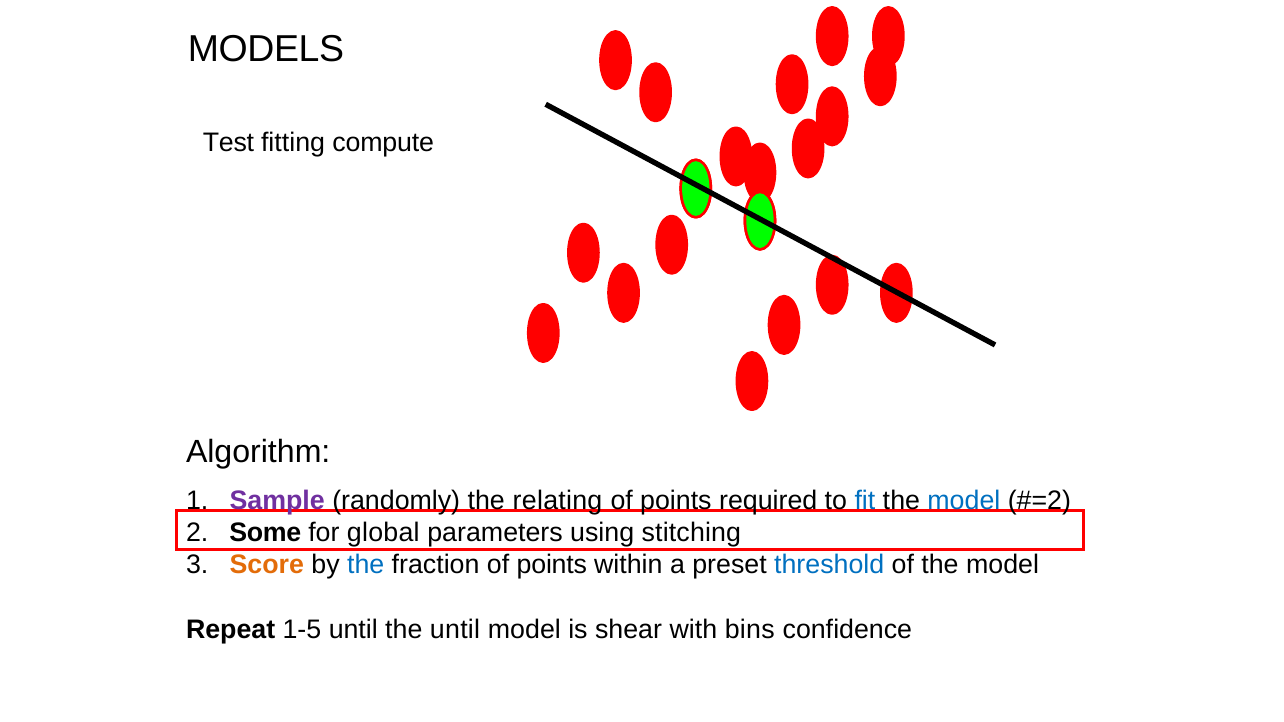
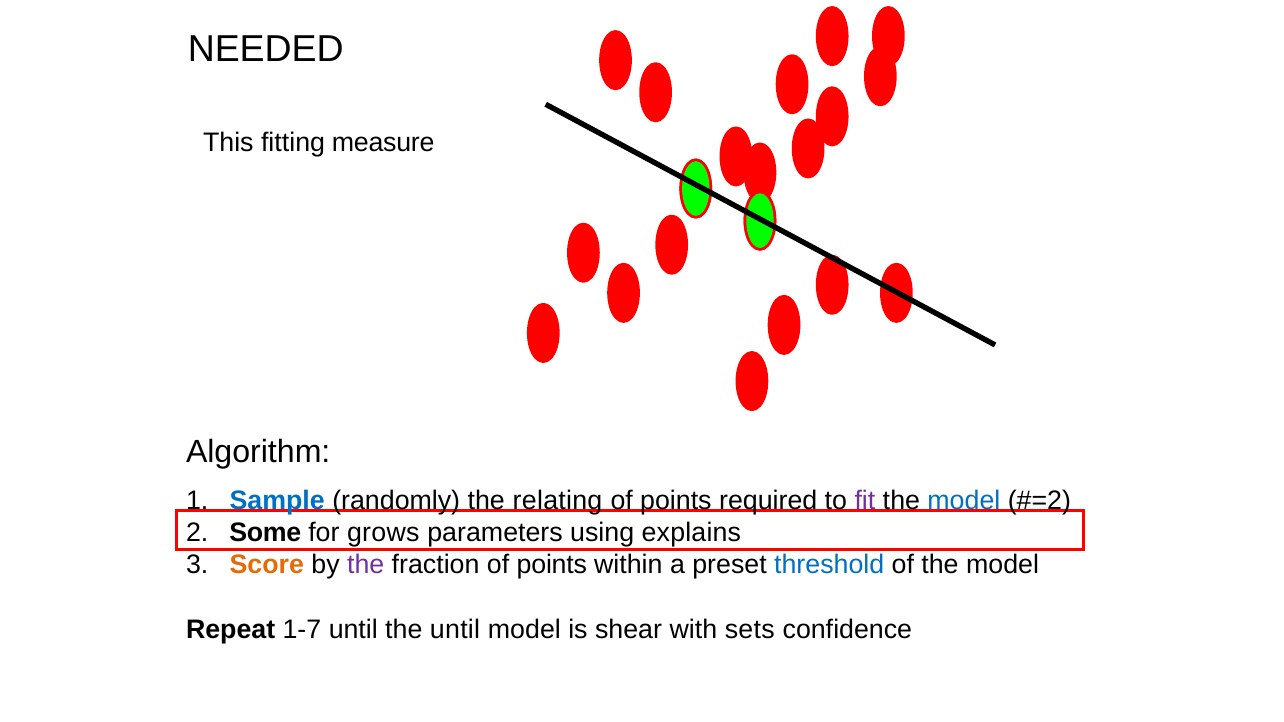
MODELS: MODELS -> NEEDED (266, 49)
Test: Test -> This (228, 143)
compute: compute -> measure (383, 143)
Sample colour: purple -> blue (277, 501)
fit colour: blue -> purple (865, 501)
global: global -> grows (383, 533)
stitching: stitching -> explains (691, 533)
the colour: blue -> purple (366, 565)
1-5: 1-5 -> 1-7 (302, 629)
bins: bins -> sets (750, 629)
